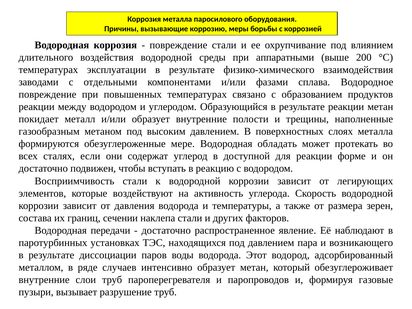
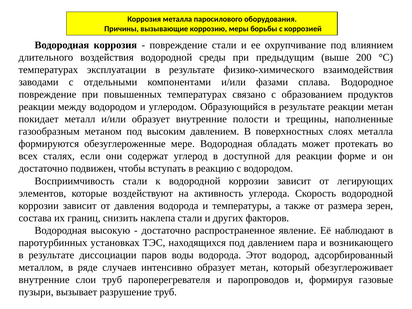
аппаратными: аппаратными -> предыдущим (285, 57)
сечении: сечении -> снизить (120, 218)
передачи: передачи -> высокую (110, 230)
